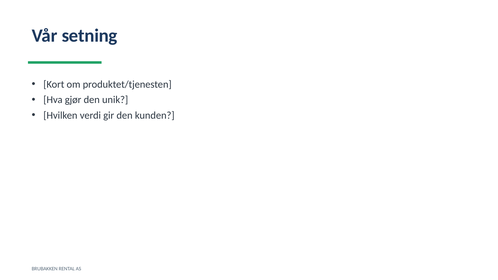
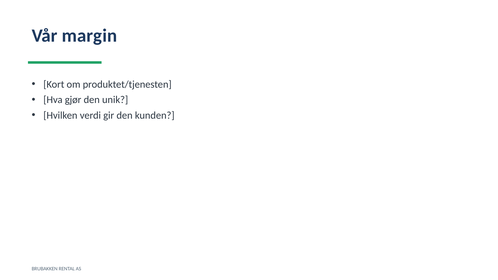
setning: setning -> margin (89, 36)
